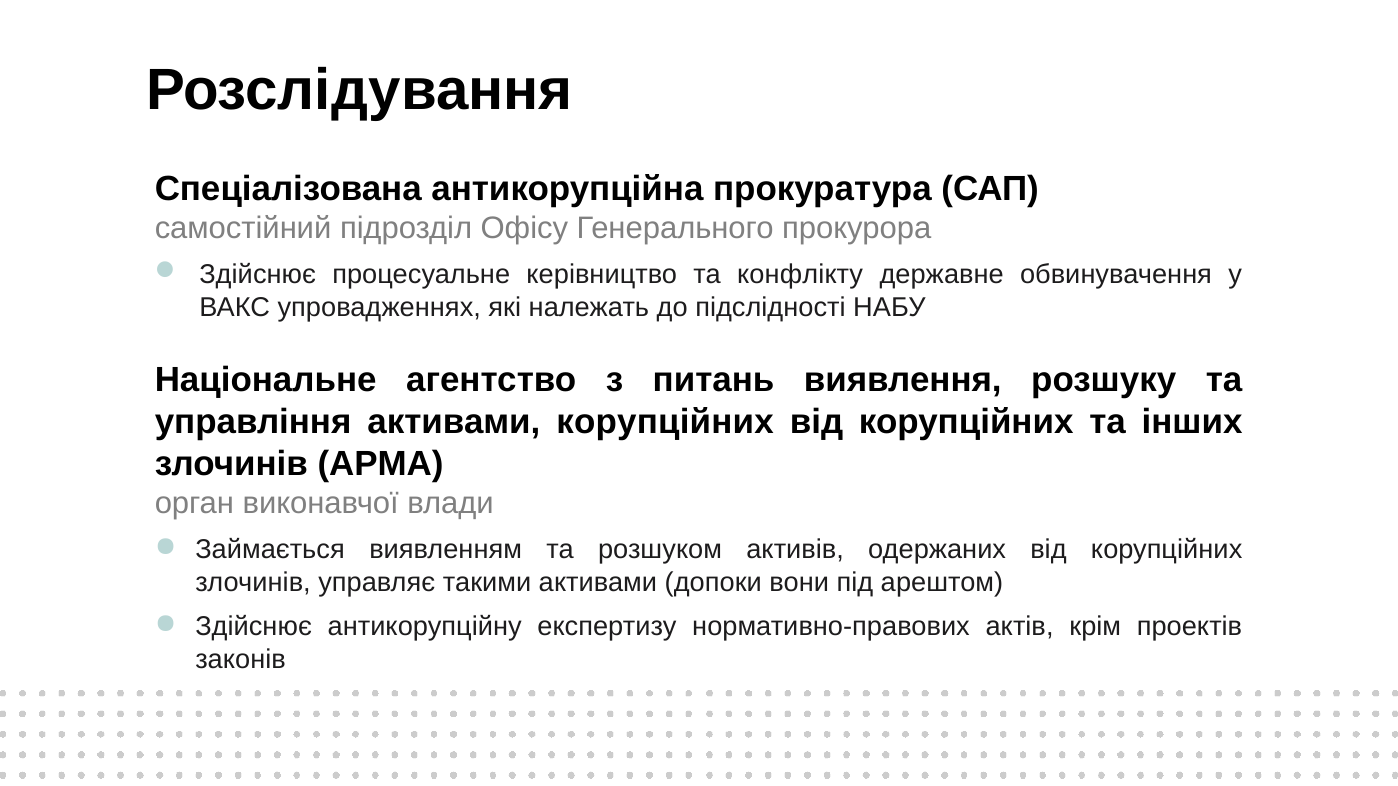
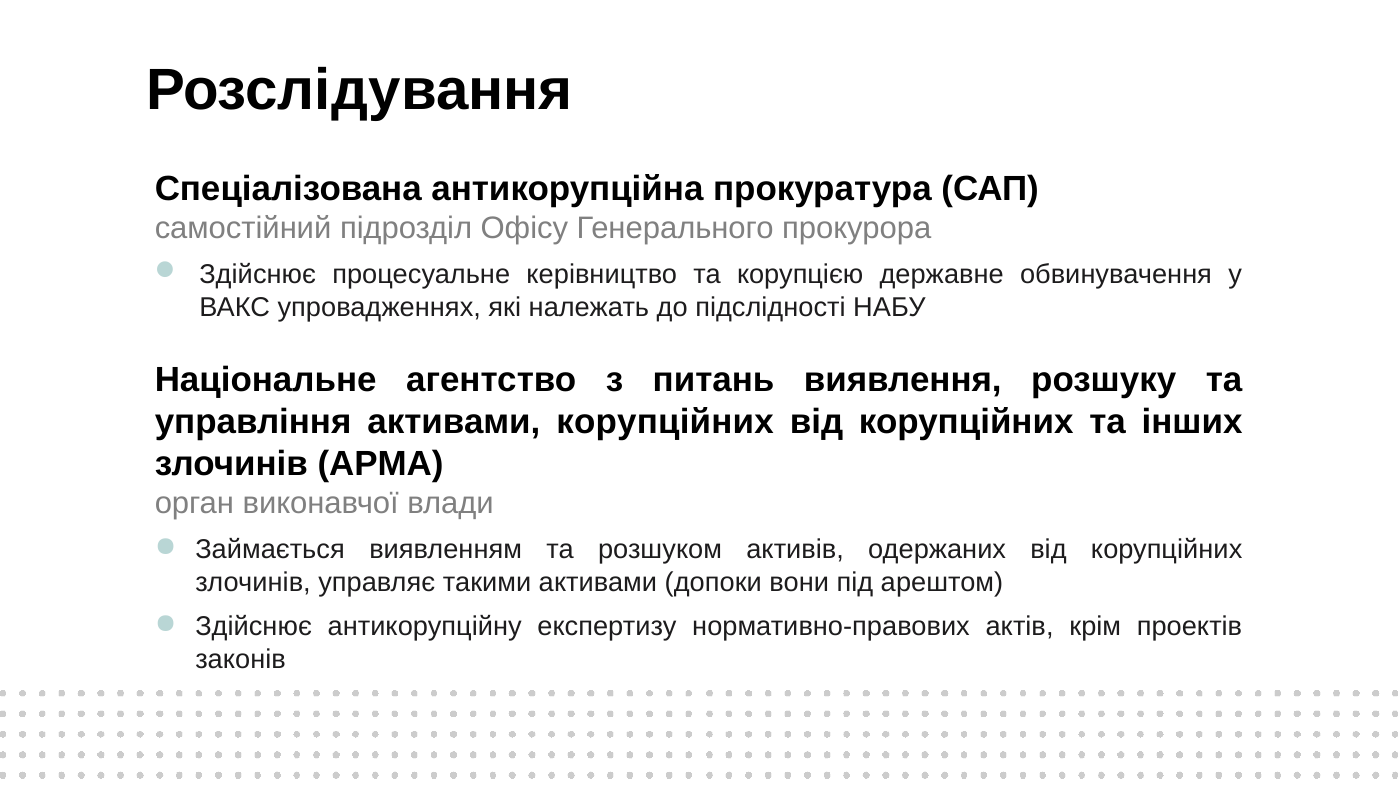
конфлікту: конфлікту -> корупцією (800, 275)
